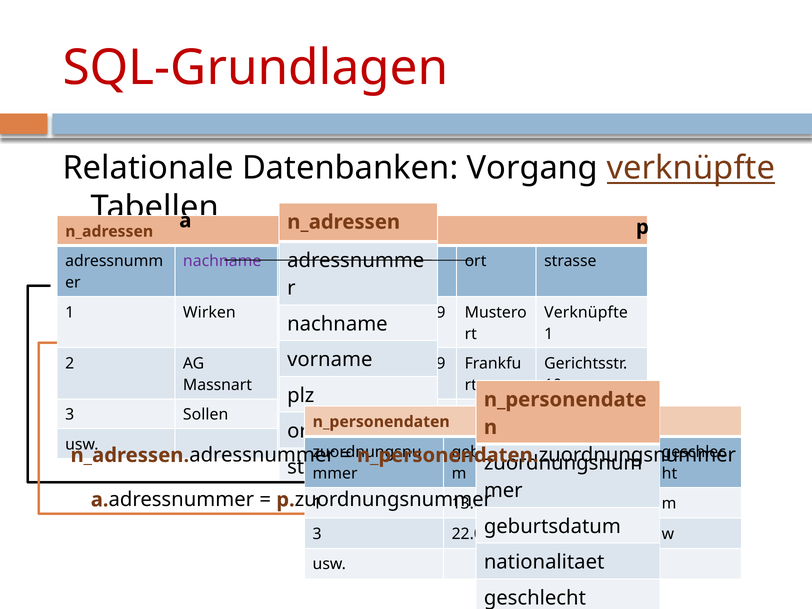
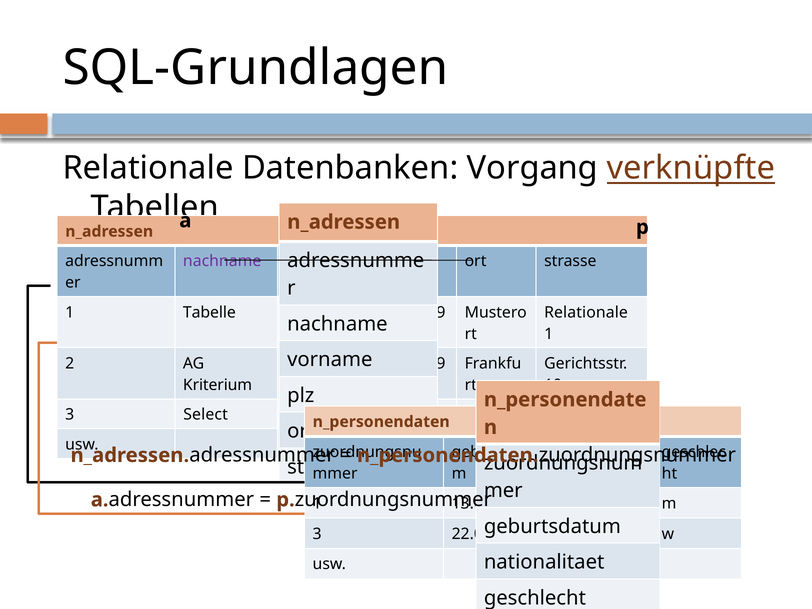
SQL-Grundlagen colour: red -> black (256, 68)
Wirken: Wirken -> Tabelle (209, 312)
Verknüpfte: Verknüpfte -> Relationale (586, 312)
Massnart: Massnart -> Kriterium (218, 385)
Sollen: Sollen -> Select (206, 415)
